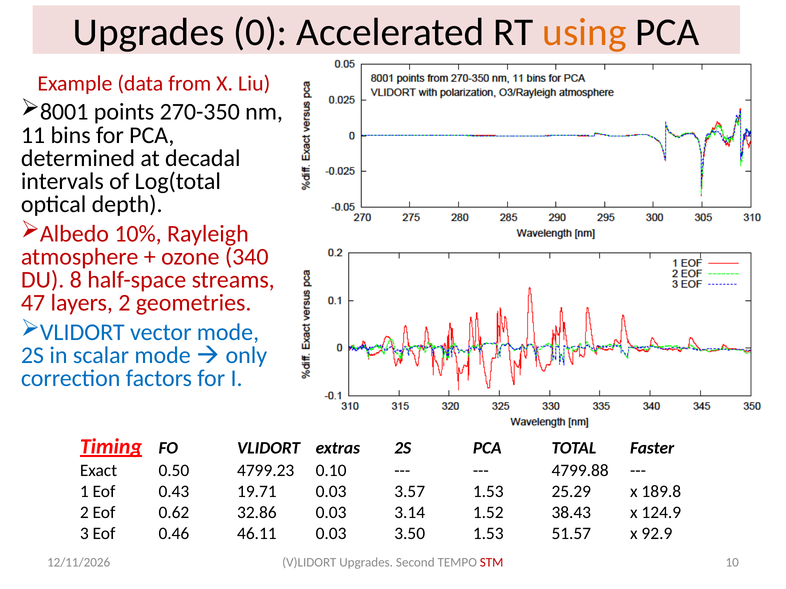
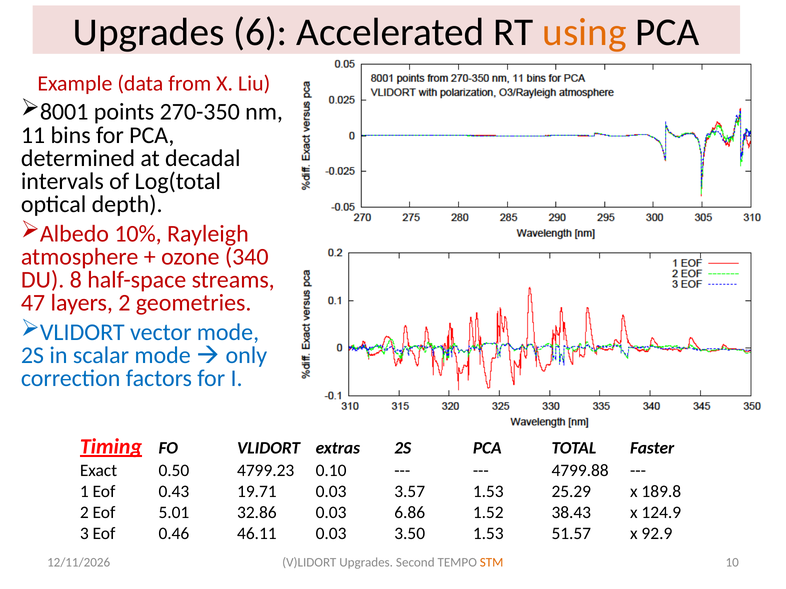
0: 0 -> 6 (260, 32)
0.62: 0.62 -> 5.01 (174, 513)
3.14: 3.14 -> 6.86 (410, 513)
STM colour: red -> orange (492, 563)
